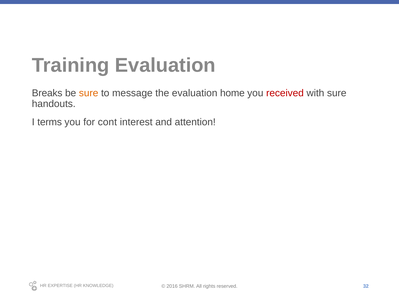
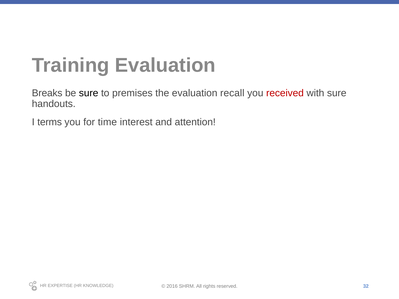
sure colour: orange -> black (89, 93)
message: message -> premises (132, 93)
home: home -> recall (232, 93)
cont: cont -> time (107, 122)
